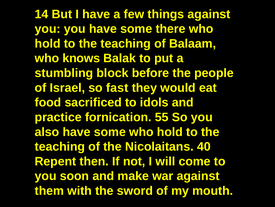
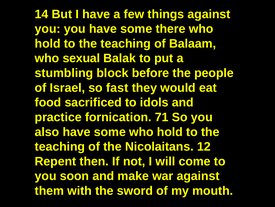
knows: knows -> sexual (81, 58)
55: 55 -> 71 (162, 117)
40: 40 -> 12 (204, 146)
